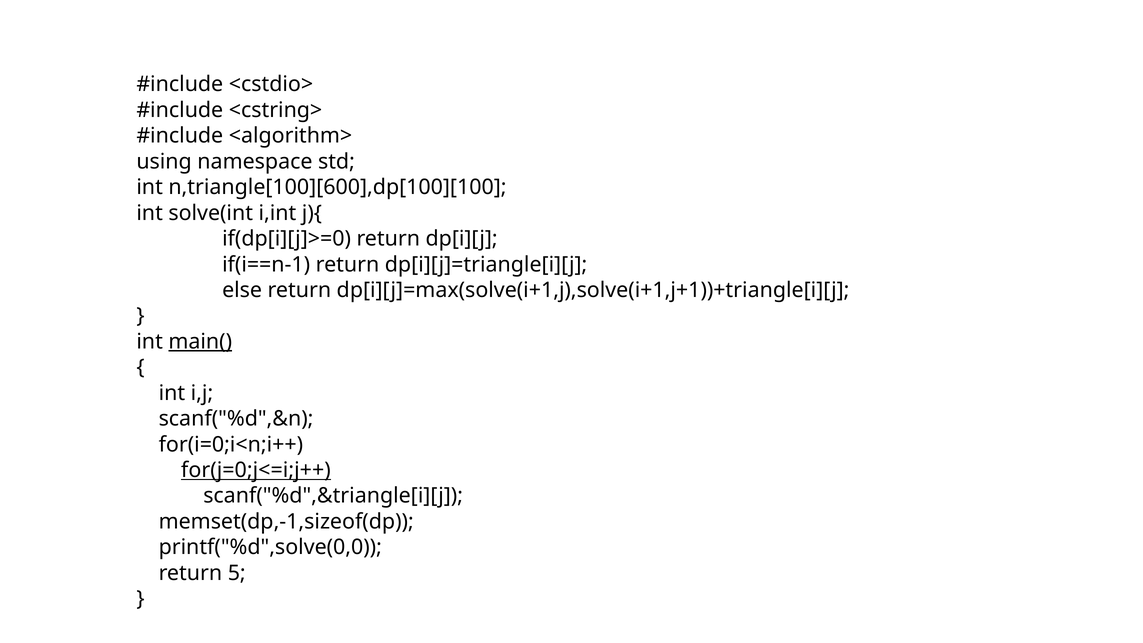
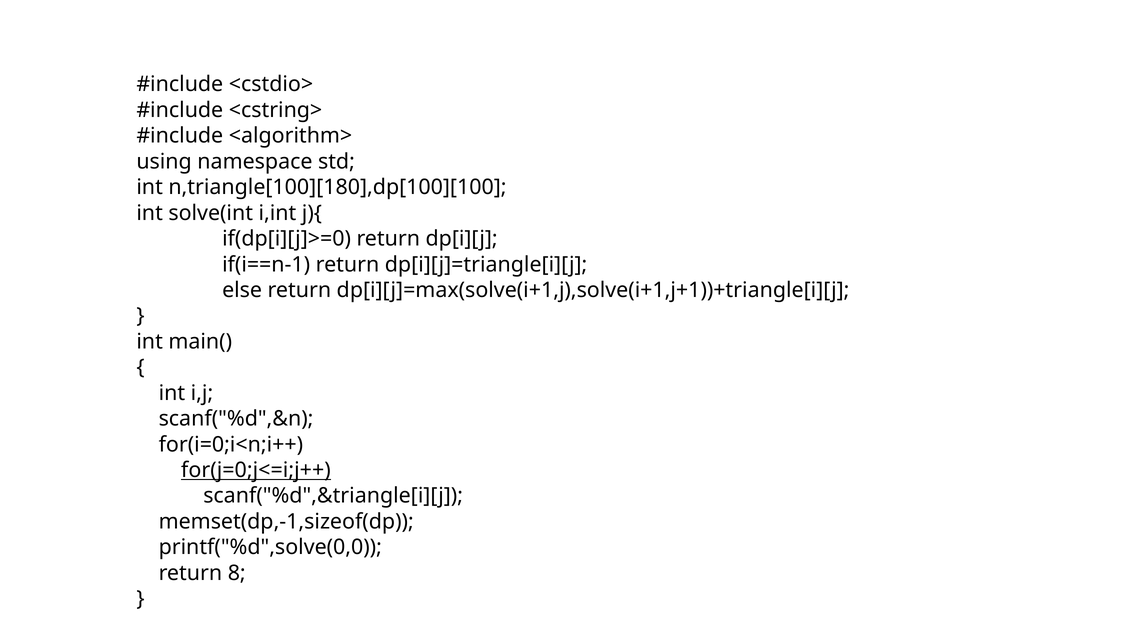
n,triangle[100][600],dp[100][100: n,triangle[100][600],dp[100][100 -> n,triangle[100][180],dp[100][100 (337, 187)
main( underline: present -> none (200, 342)
5: 5 -> 8 (237, 573)
